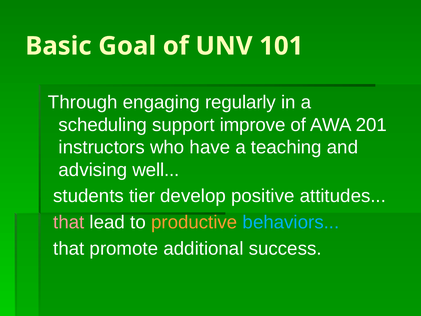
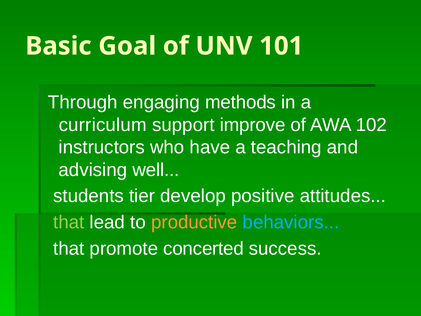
regularly: regularly -> methods (241, 102)
scheduling: scheduling -> curriculum (103, 125)
201: 201 -> 102 (371, 125)
that colour: pink -> light green (69, 222)
additional: additional -> concerted (204, 248)
